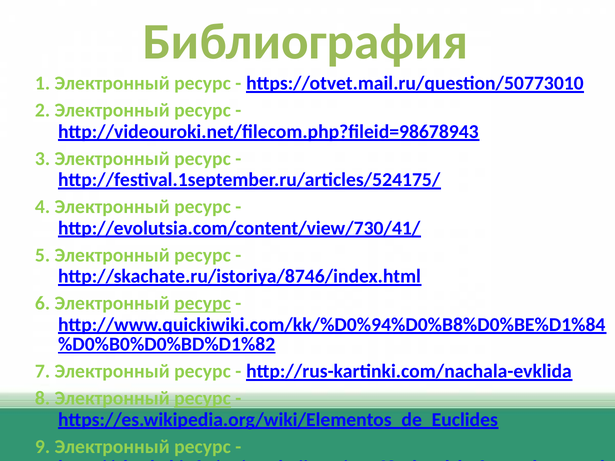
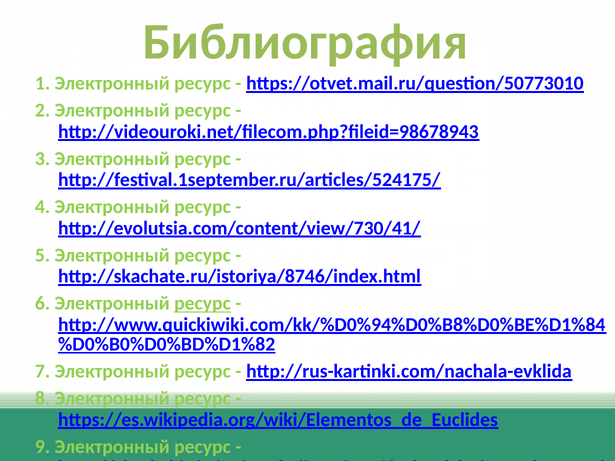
ресурс underline: present -> none (203, 399)
